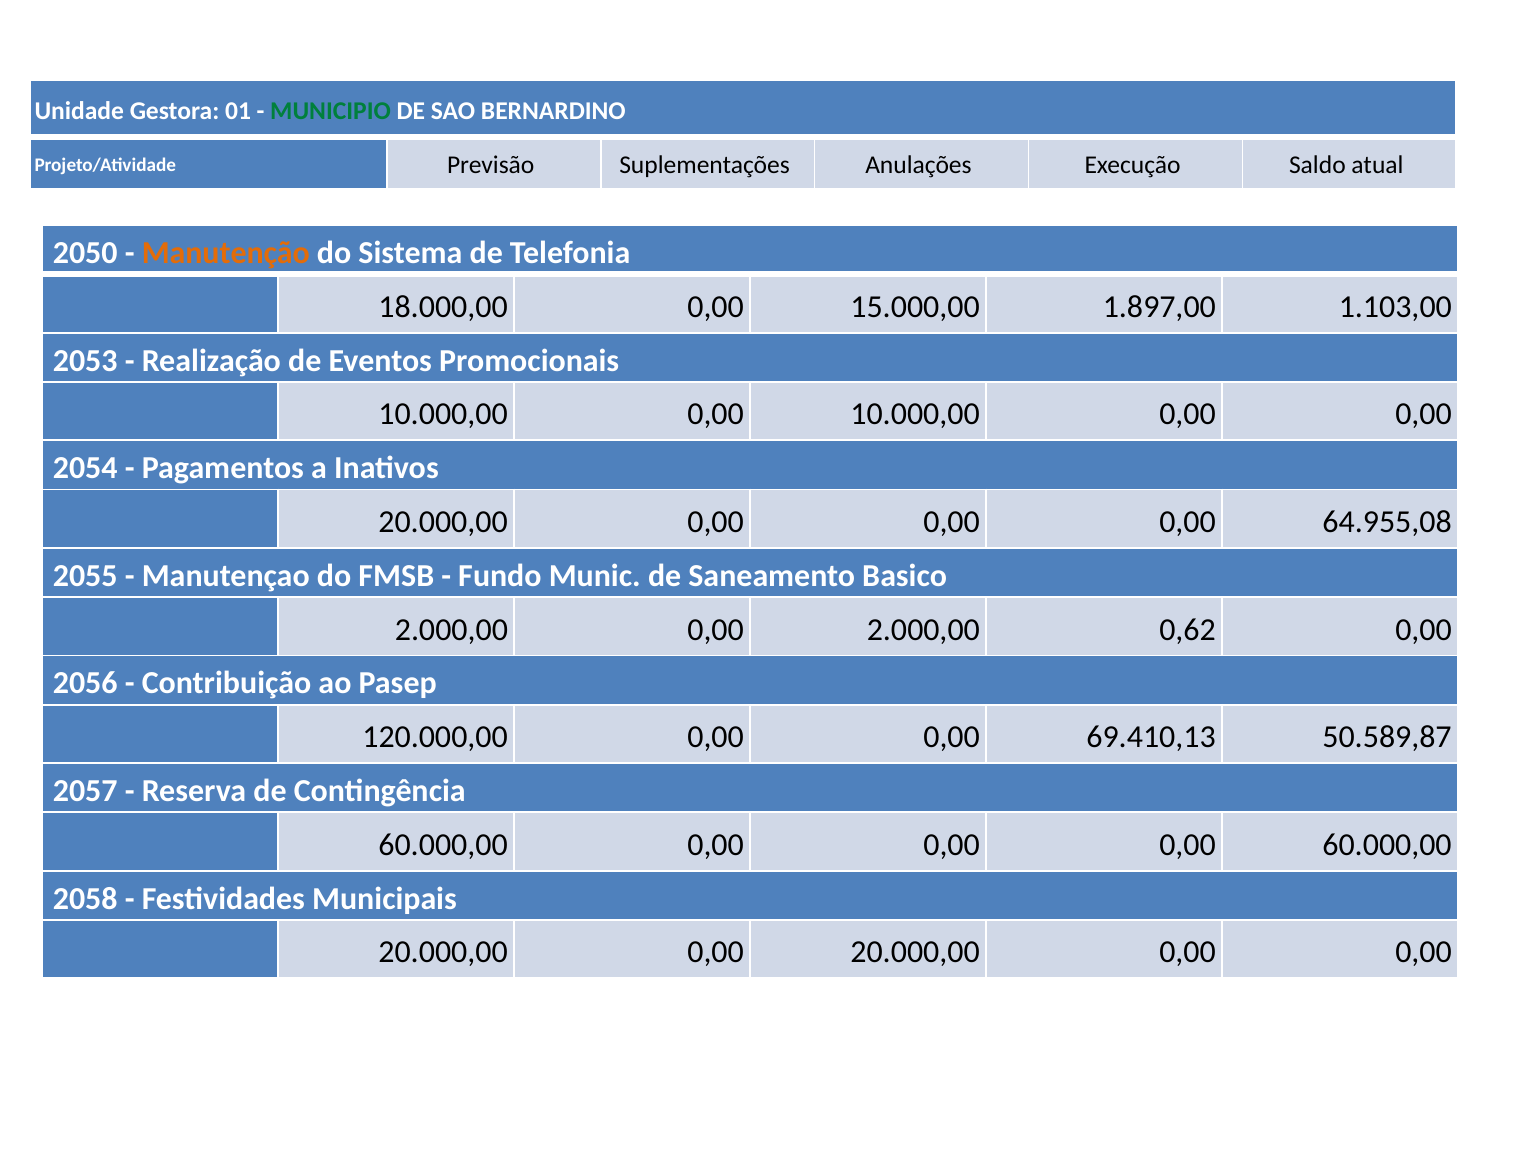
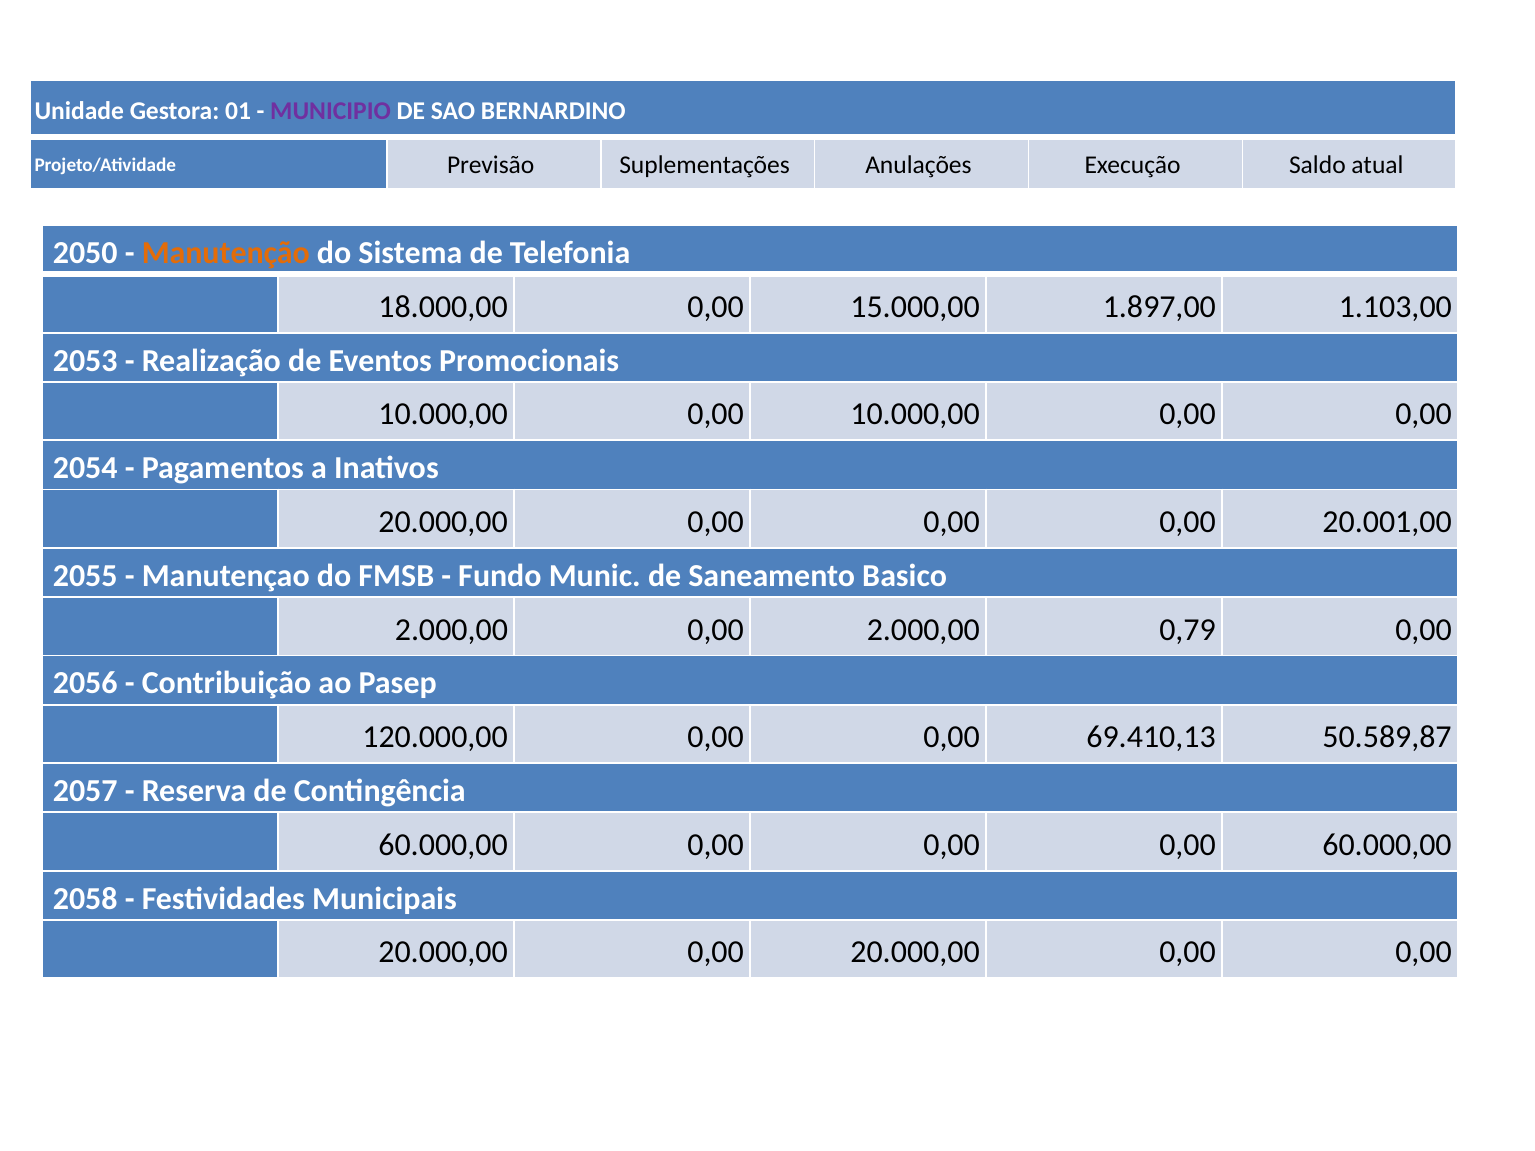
MUNICIPIO colour: green -> purple (331, 111)
64.955,08: 64.955,08 -> 20.001,00 (1387, 522)
0,62: 0,62 -> 0,79 (1188, 630)
